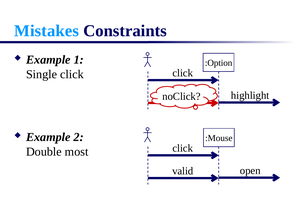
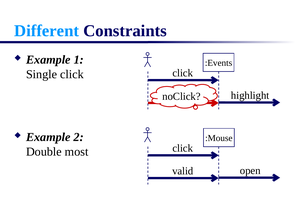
Mistakes: Mistakes -> Different (47, 31)
:Option: :Option -> :Events (219, 63)
